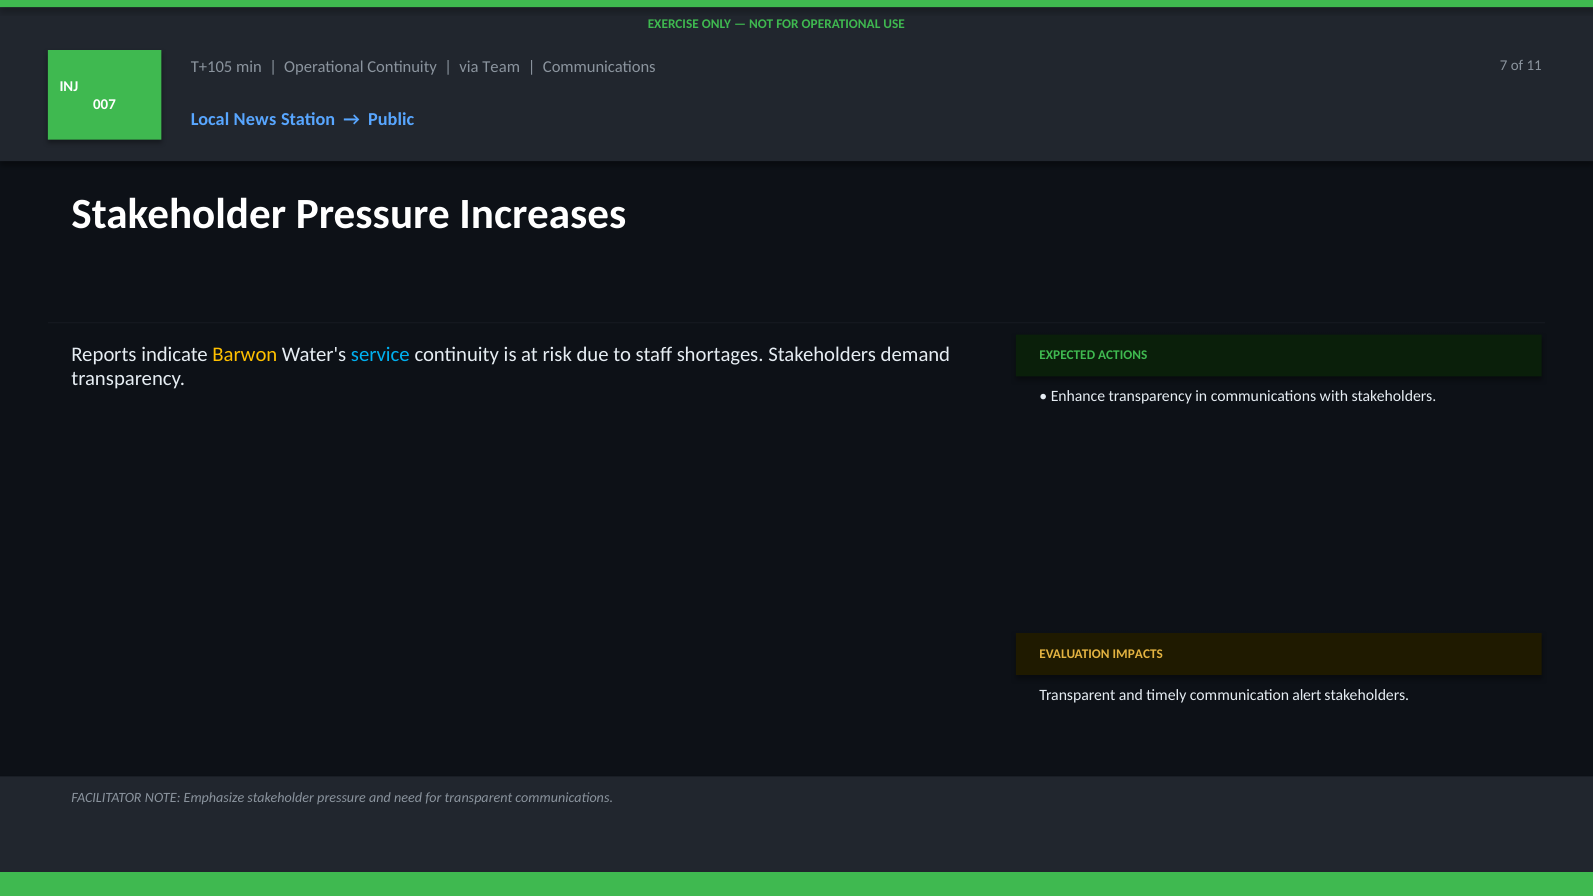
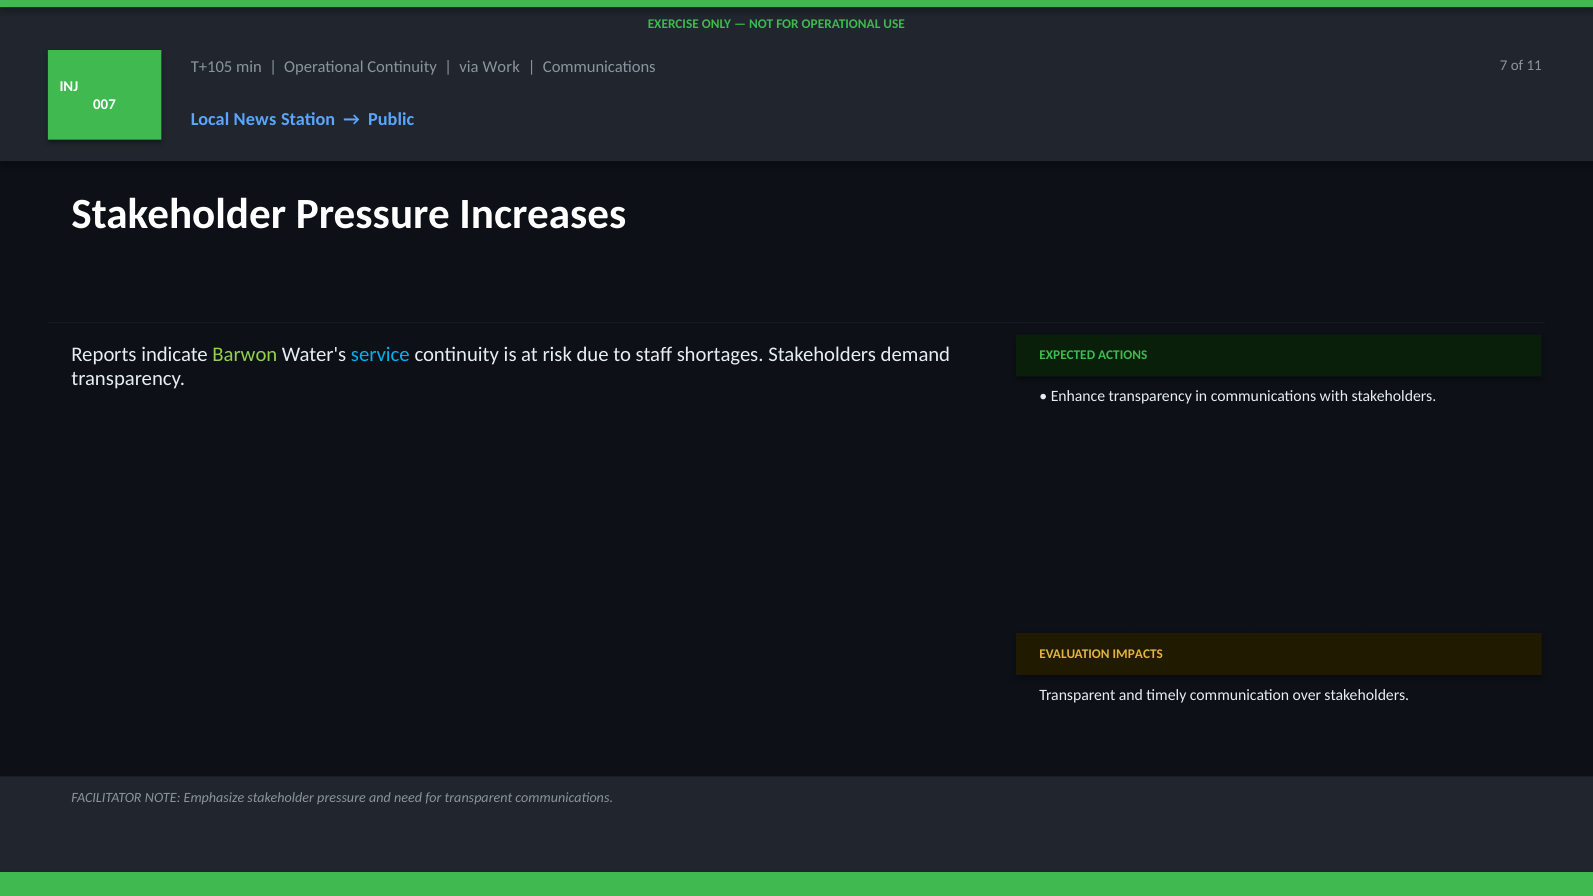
Team: Team -> Work (501, 67)
Barwon colour: yellow -> light green (245, 354)
alert: alert -> over (1307, 695)
